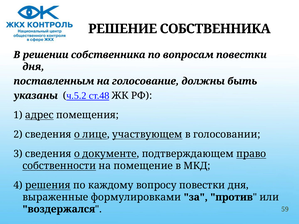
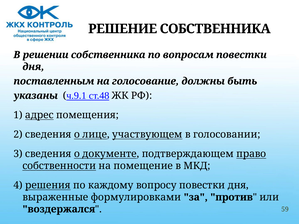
ч.5.2: ч.5.2 -> ч.9.1 (76, 96)
